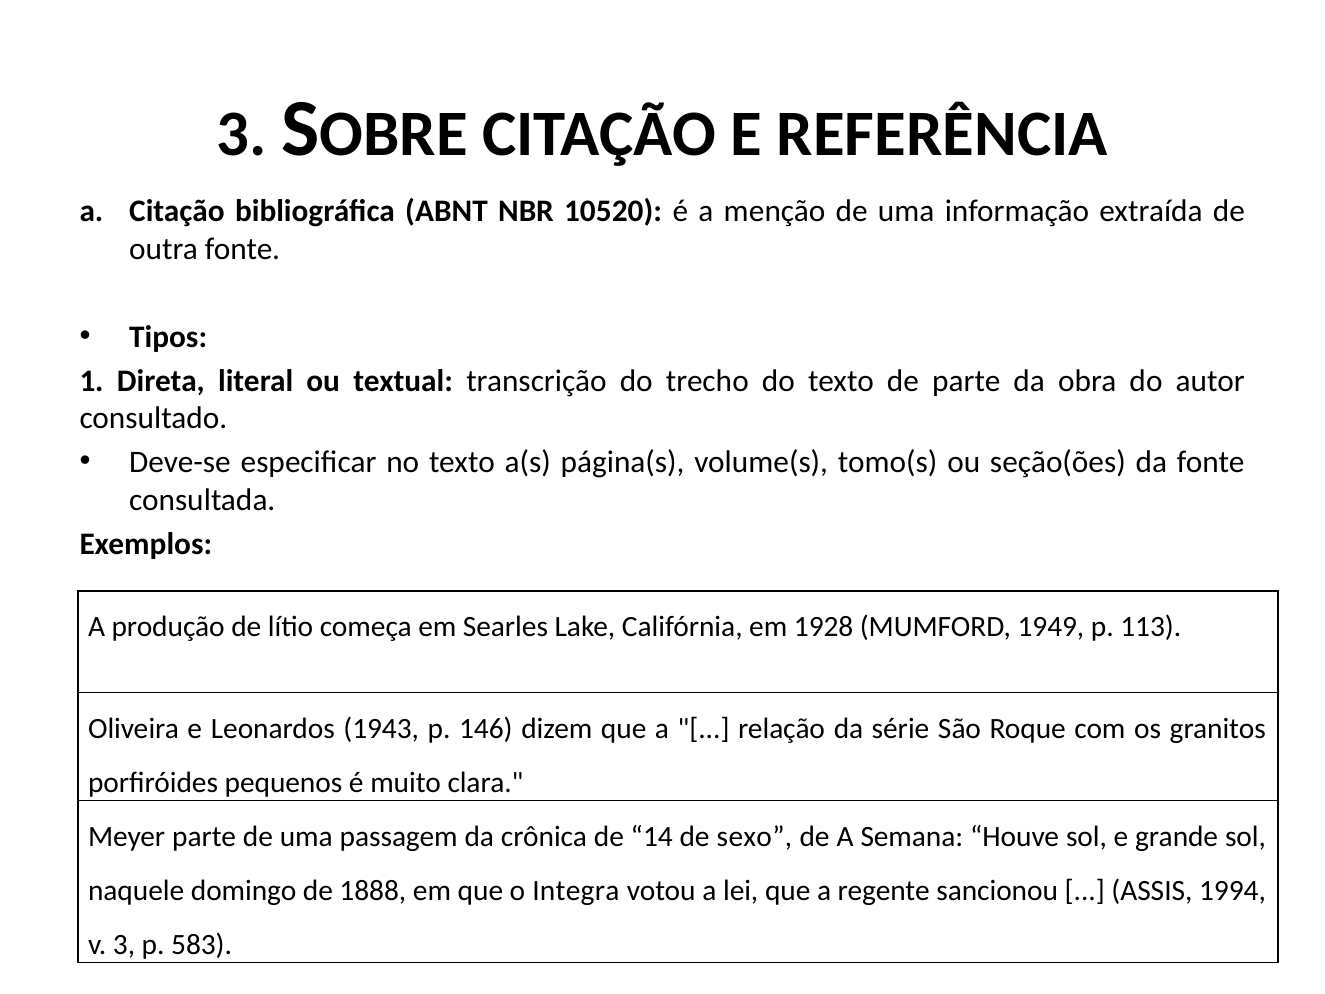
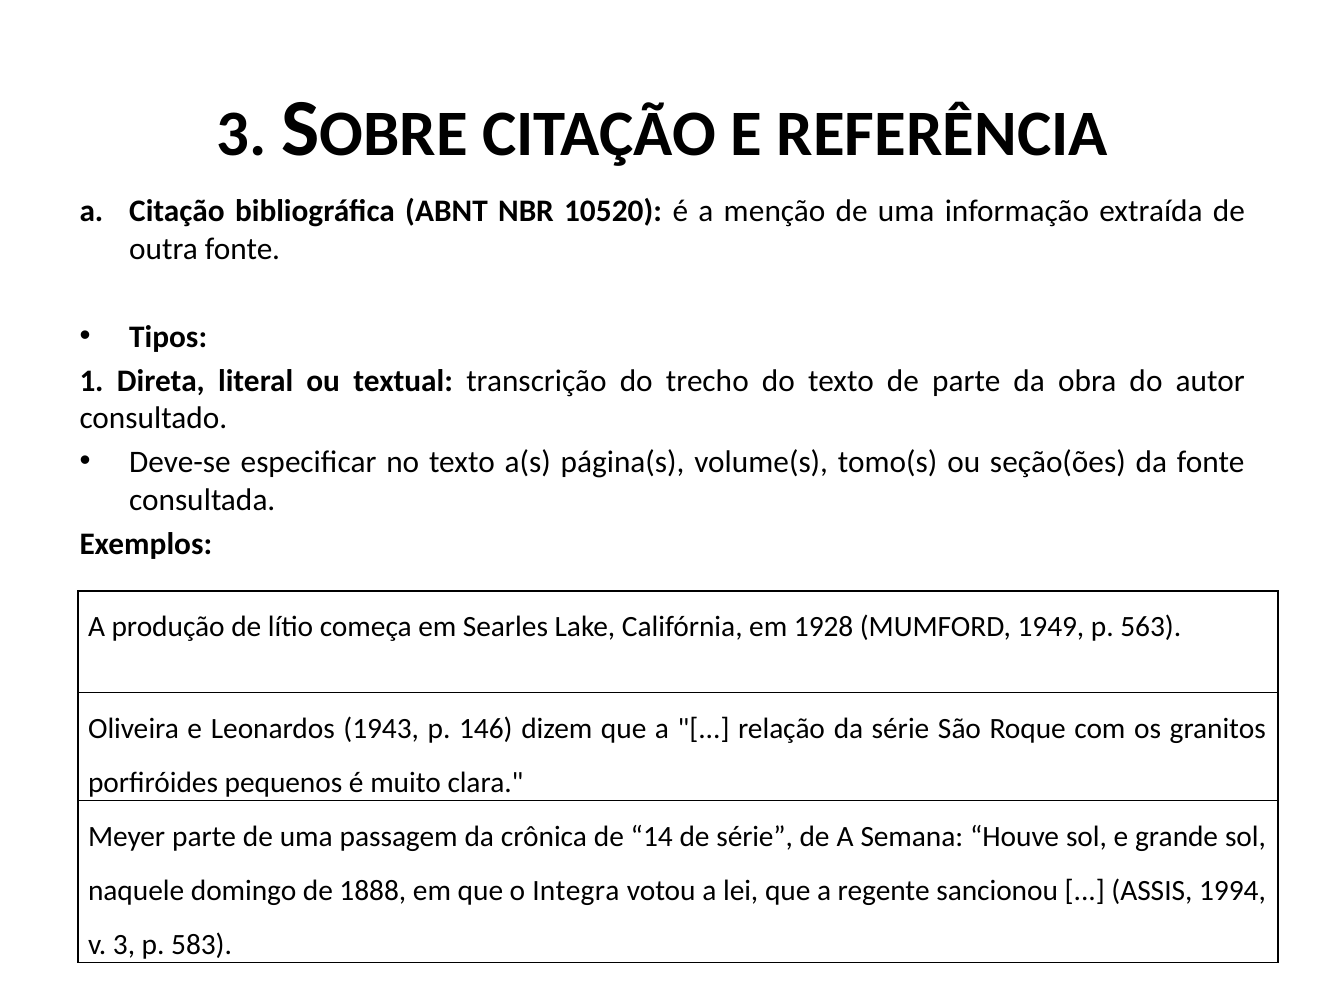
113: 113 -> 563 (1151, 627)
de sexo: sexo -> série (755, 837)
